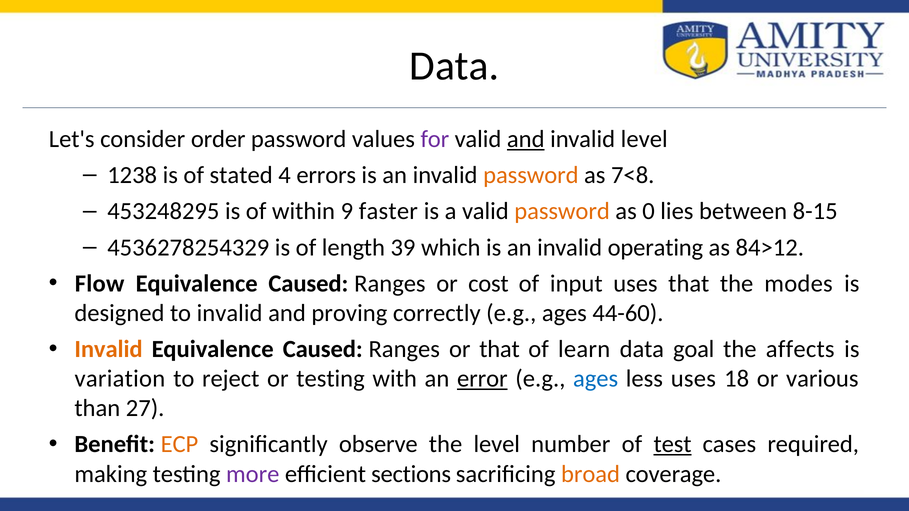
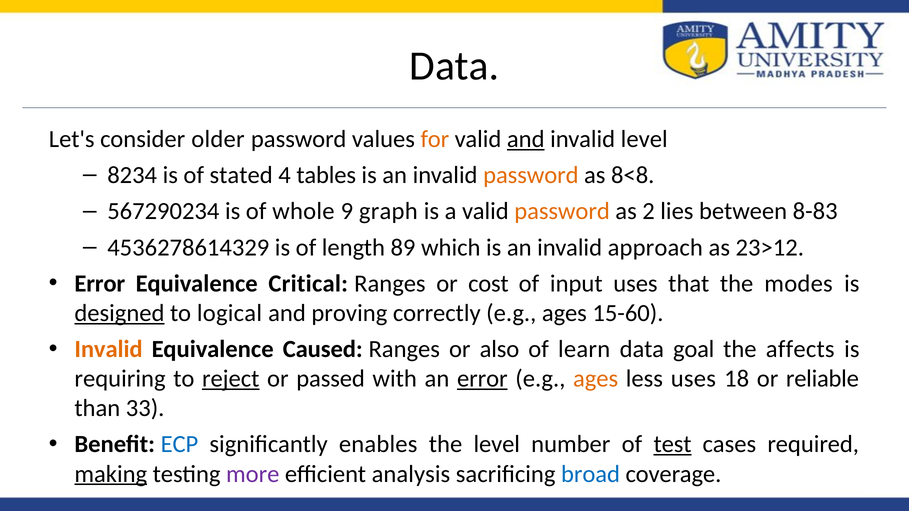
order: order -> older (218, 139)
for colour: purple -> orange (435, 139)
1238: 1238 -> 8234 (132, 175)
errors: errors -> tables (326, 175)
7<8: 7<8 -> 8<8 (633, 175)
453248295: 453248295 -> 567290234 (163, 211)
within: within -> whole (303, 211)
faster: faster -> graph (388, 211)
0: 0 -> 2 (649, 211)
8-15: 8-15 -> 8-83 (815, 211)
4536278254329: 4536278254329 -> 4536278614329 (188, 248)
39: 39 -> 89 (403, 248)
operating: operating -> approach (655, 248)
84>12: 84>12 -> 23>12 (770, 248)
Flow: Flow -> Error (100, 284)
Caused: Caused -> Critical (308, 284)
designed underline: none -> present (119, 313)
to invalid: invalid -> logical (229, 313)
44-60: 44-60 -> 15-60 (628, 313)
or that: that -> also (499, 349)
variation: variation -> requiring (120, 379)
reject underline: none -> present (231, 379)
or testing: testing -> passed (331, 379)
ages colour: blue -> orange (596, 379)
various: various -> reliable (822, 379)
27: 27 -> 33 (145, 408)
ECP colour: orange -> blue (179, 445)
observe: observe -> enables (378, 445)
making underline: none -> present (111, 474)
sections: sections -> analysis (411, 474)
broad colour: orange -> blue (591, 474)
